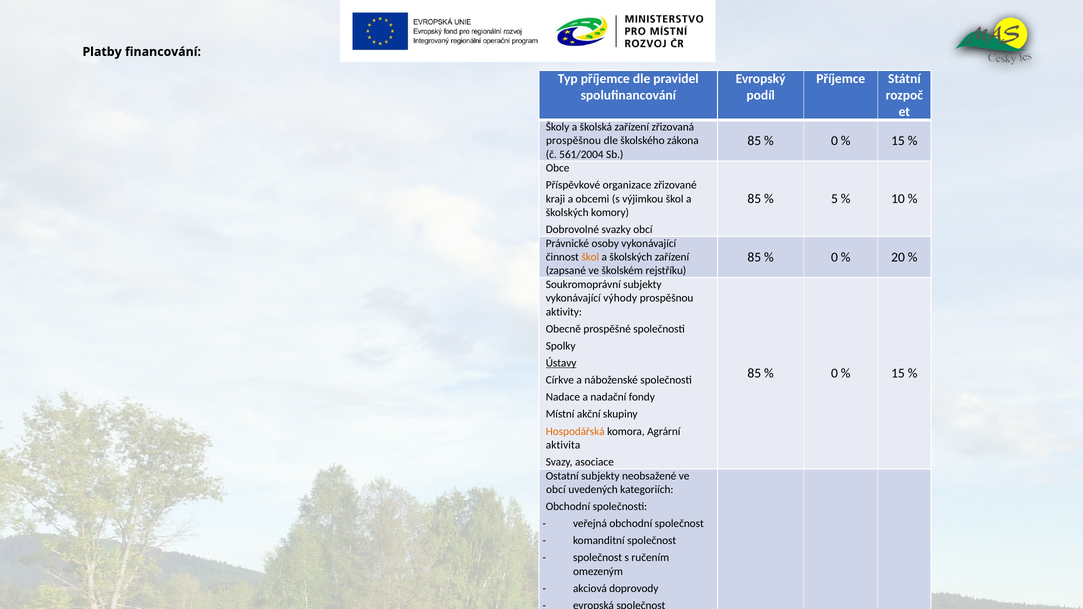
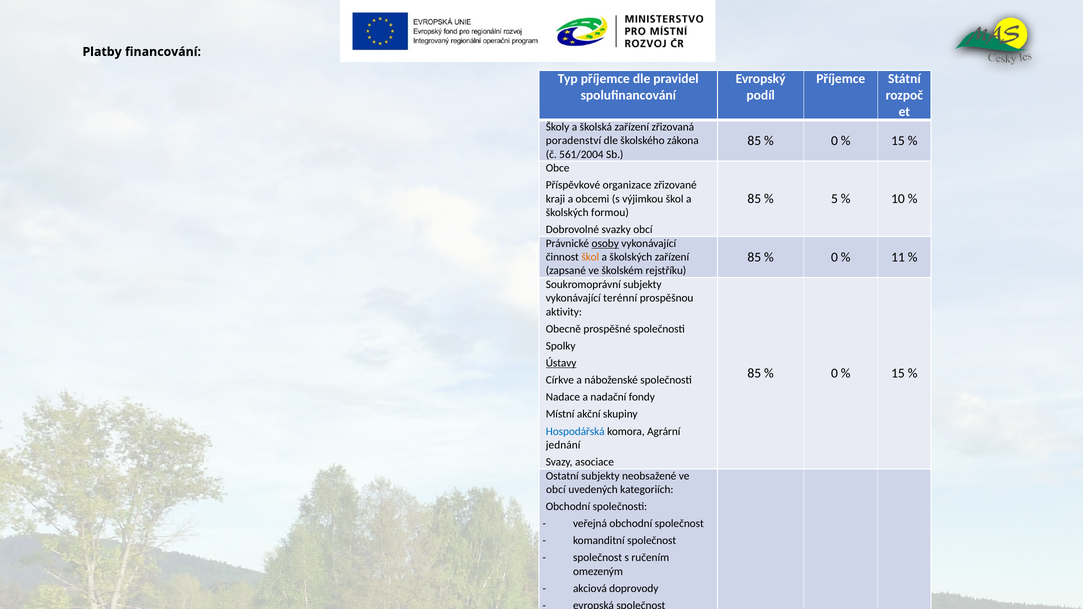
prospěšnou: prospěšnou -> poradenství (574, 141)
školských komory: komory -> formou (610, 213)
osoby underline: none -> present (605, 243)
20: 20 -> 11 (898, 257)
výhody: výhody -> terénní (620, 298)
Hospodářská colour: orange -> blue (575, 431)
aktivita: aktivita -> jednání (563, 445)
